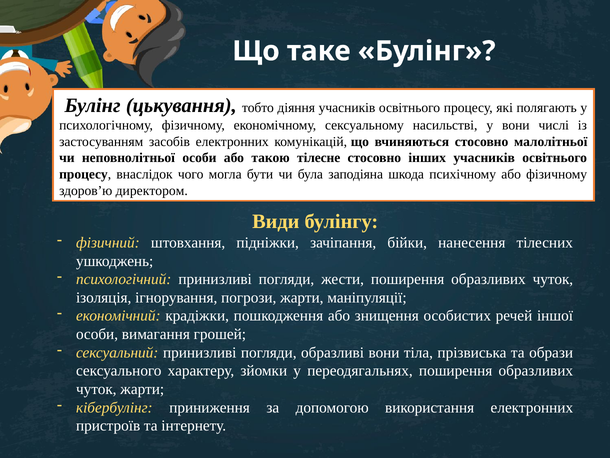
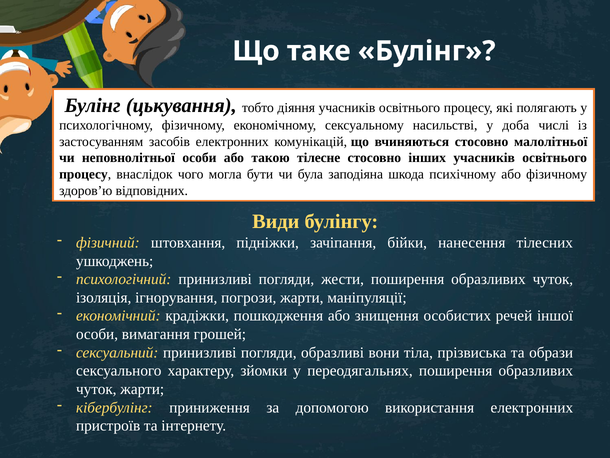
у вони: вони -> доба (516, 125)
директором: директором -> відповідних (152, 190)
